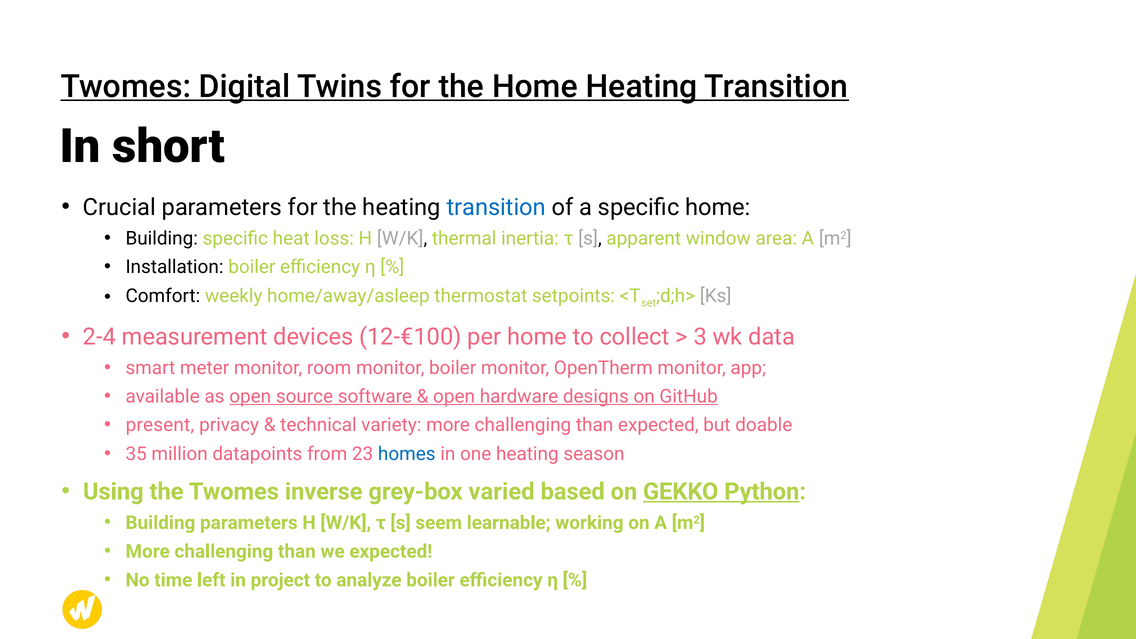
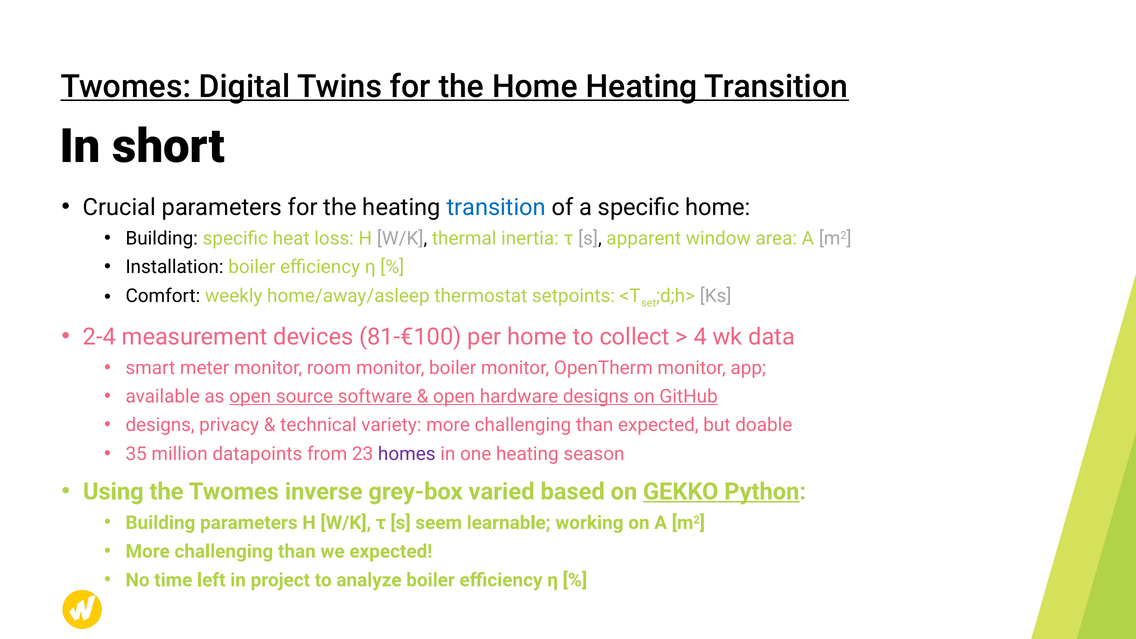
12-€100: 12-€100 -> 81-€100 (410, 337)
3: 3 -> 4 (700, 337)
present: present -> designs (160, 425)
homes colour: blue -> purple (407, 454)
